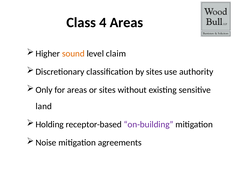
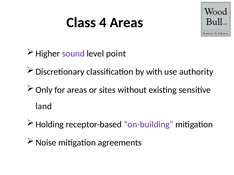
sound colour: orange -> purple (73, 54)
claim: claim -> point (116, 54)
by sites: sites -> with (154, 72)
